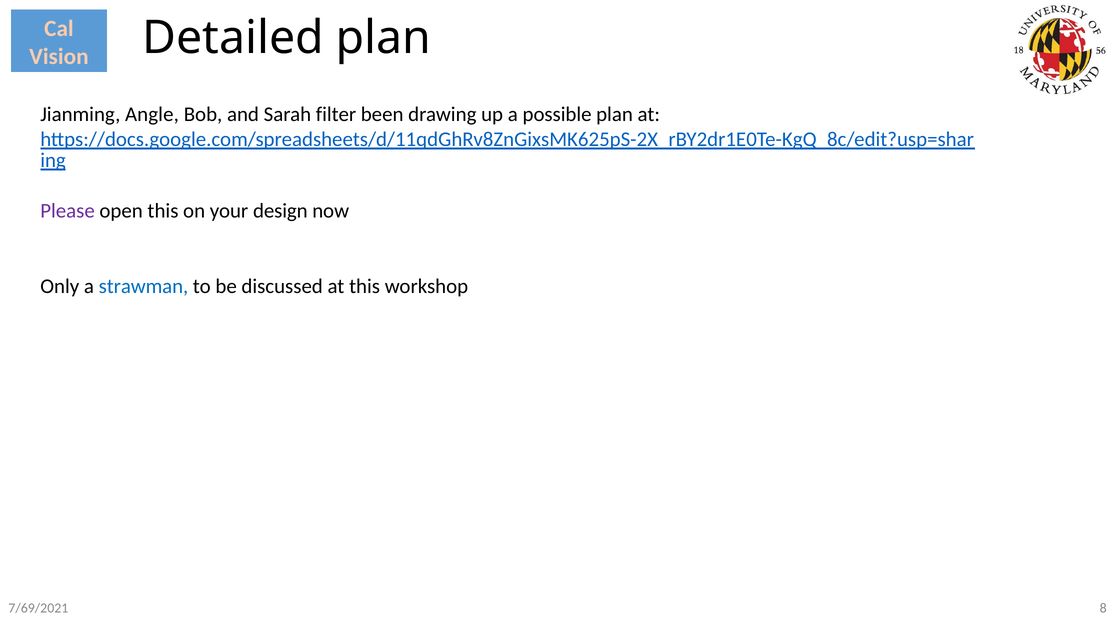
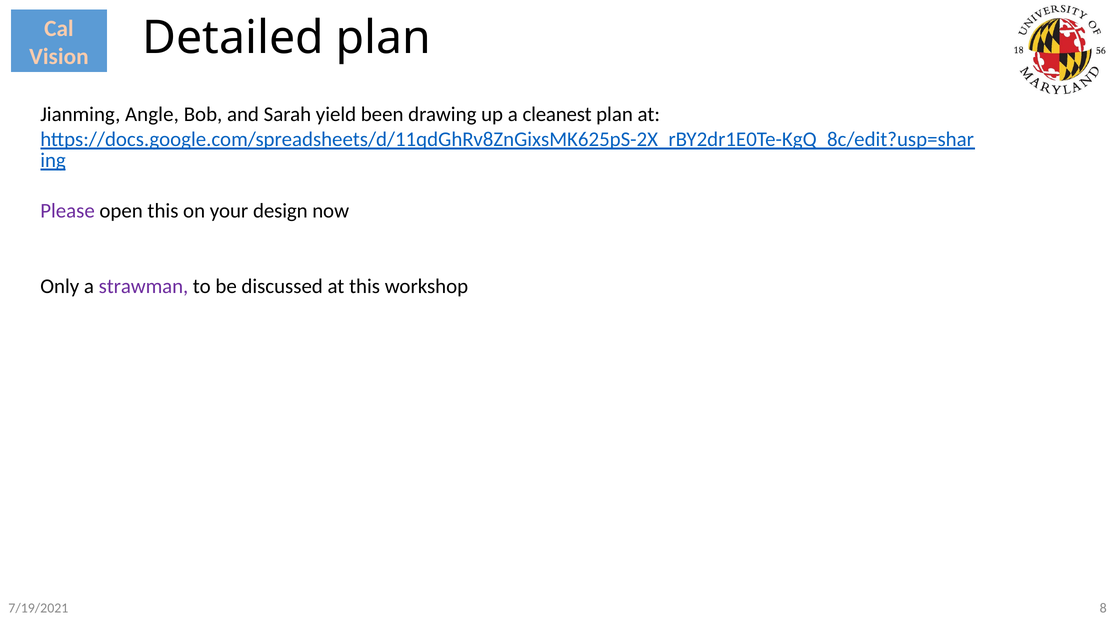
filter: filter -> yield (336, 114)
possible: possible -> cleanest (557, 114)
strawman colour: blue -> purple (143, 286)
7/69/2021: 7/69/2021 -> 7/19/2021 (38, 608)
